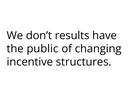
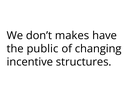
results: results -> makes (72, 36)
